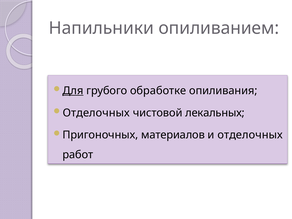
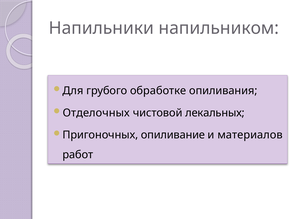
опиливанием: опиливанием -> напильником (219, 28)
Для underline: present -> none (73, 91)
материалов: материалов -> опиливание (173, 135)
и отделочных: отделочных -> материалов (250, 135)
